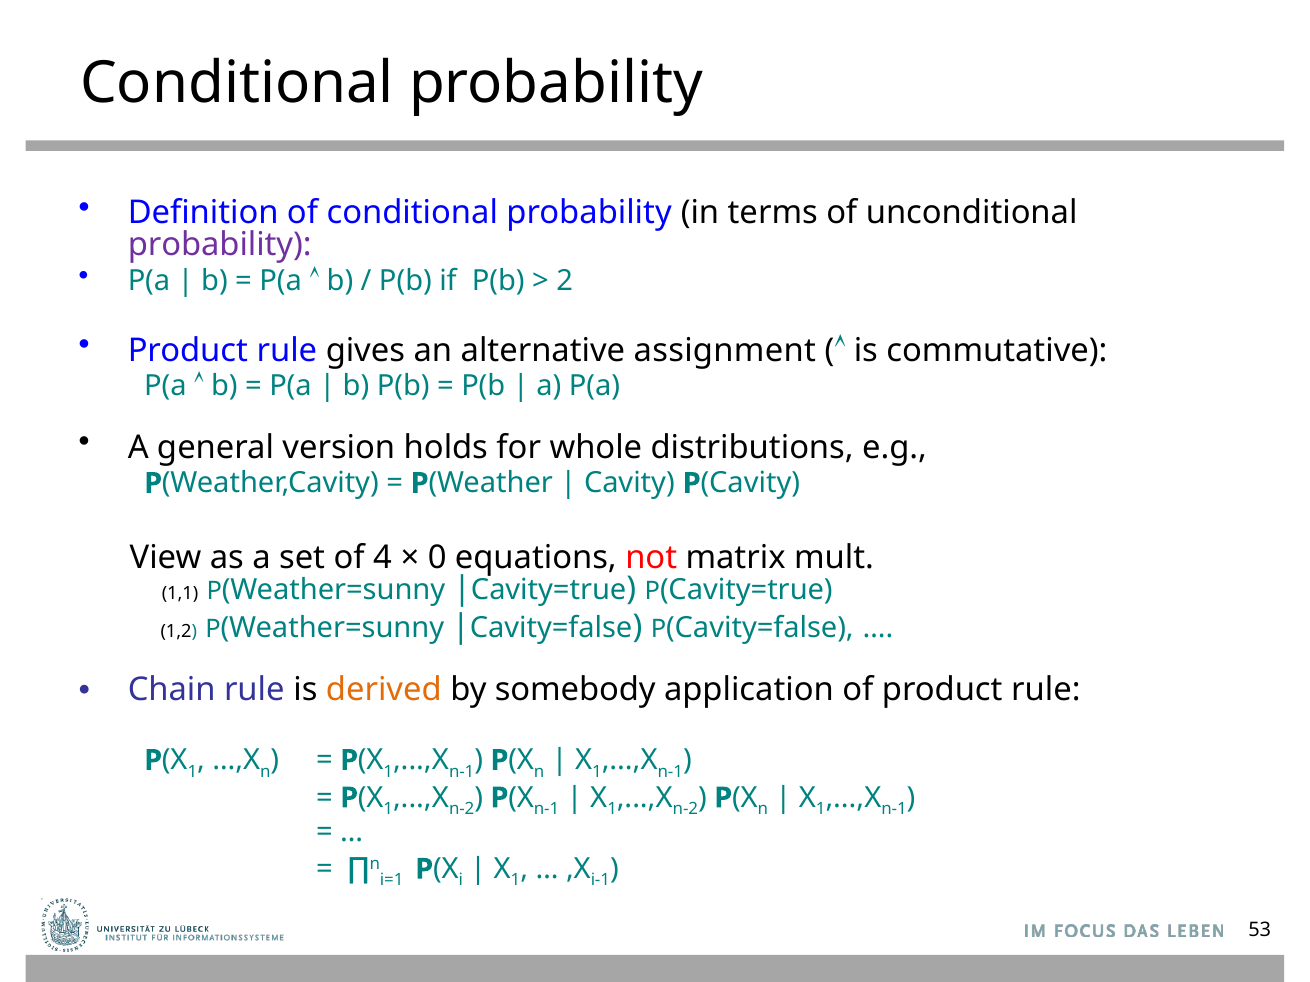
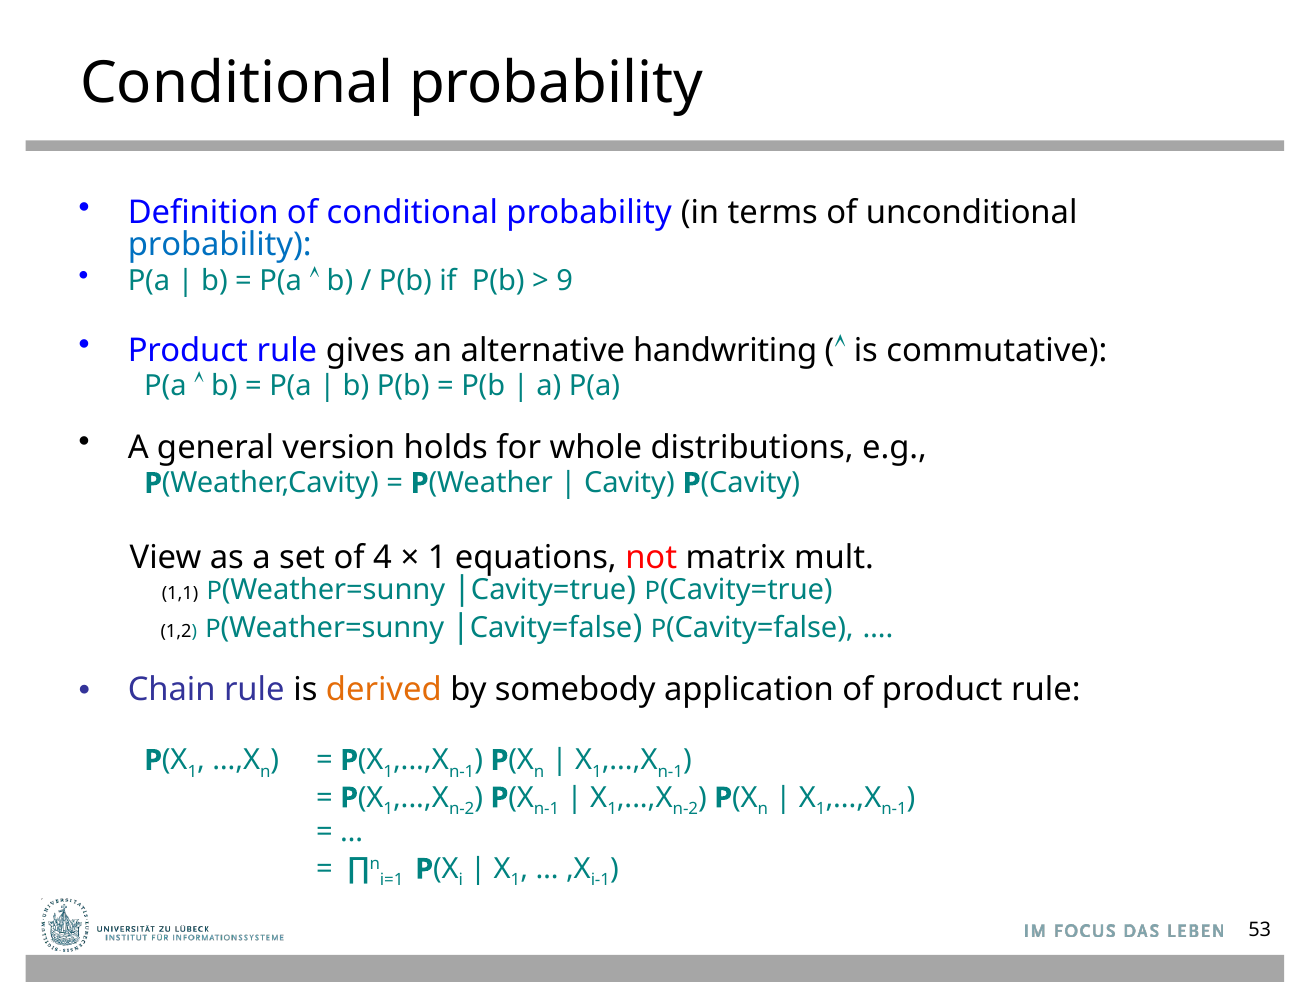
probability colour: purple -> blue (220, 244)
2: 2 -> 9 (565, 281)
assignment: assignment -> handwriting (725, 351)
0: 0 -> 1 (437, 558)
